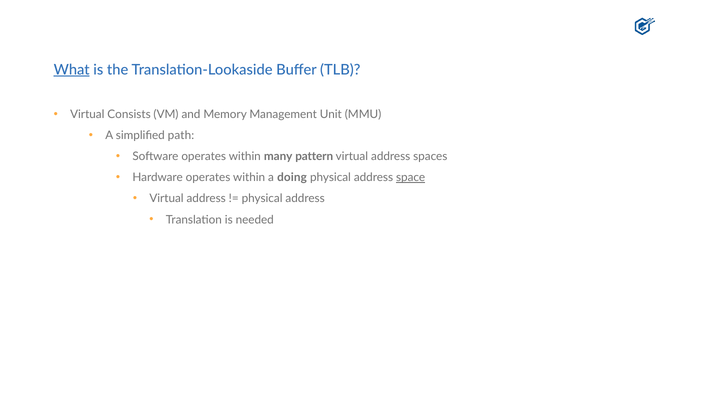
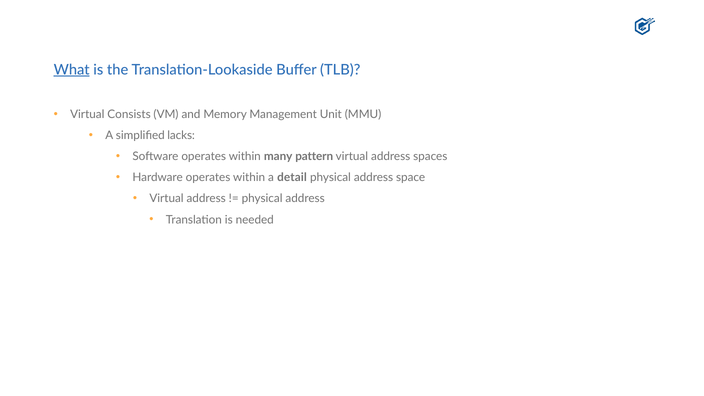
path: path -> lacks (181, 135)
doing: doing -> detail (292, 178)
space underline: present -> none (411, 178)
